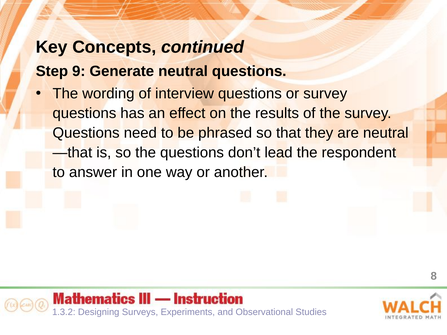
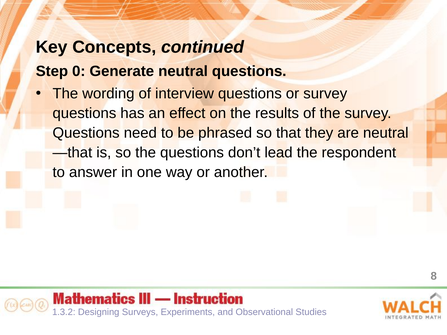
9: 9 -> 0 (79, 71)
